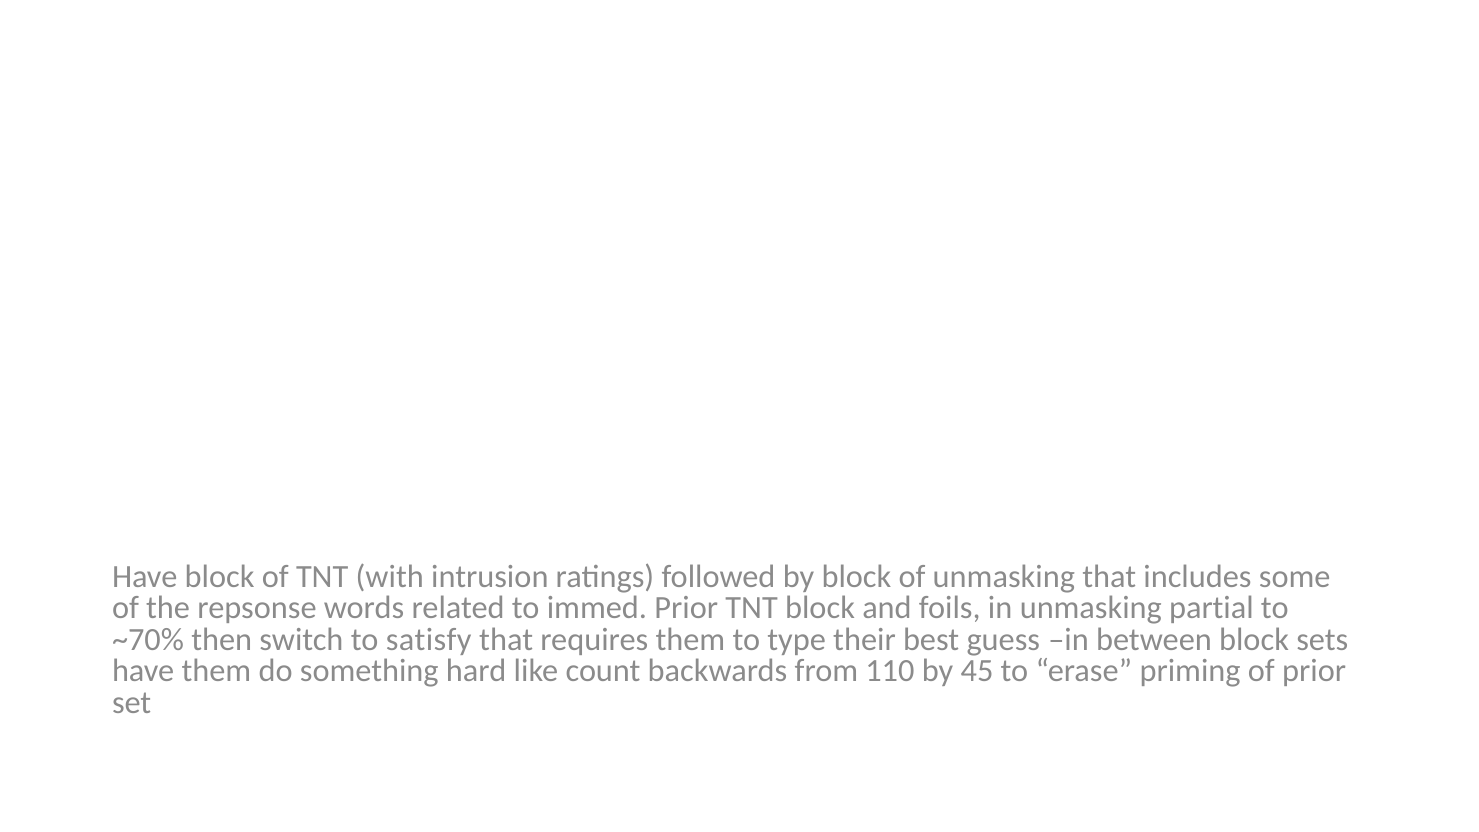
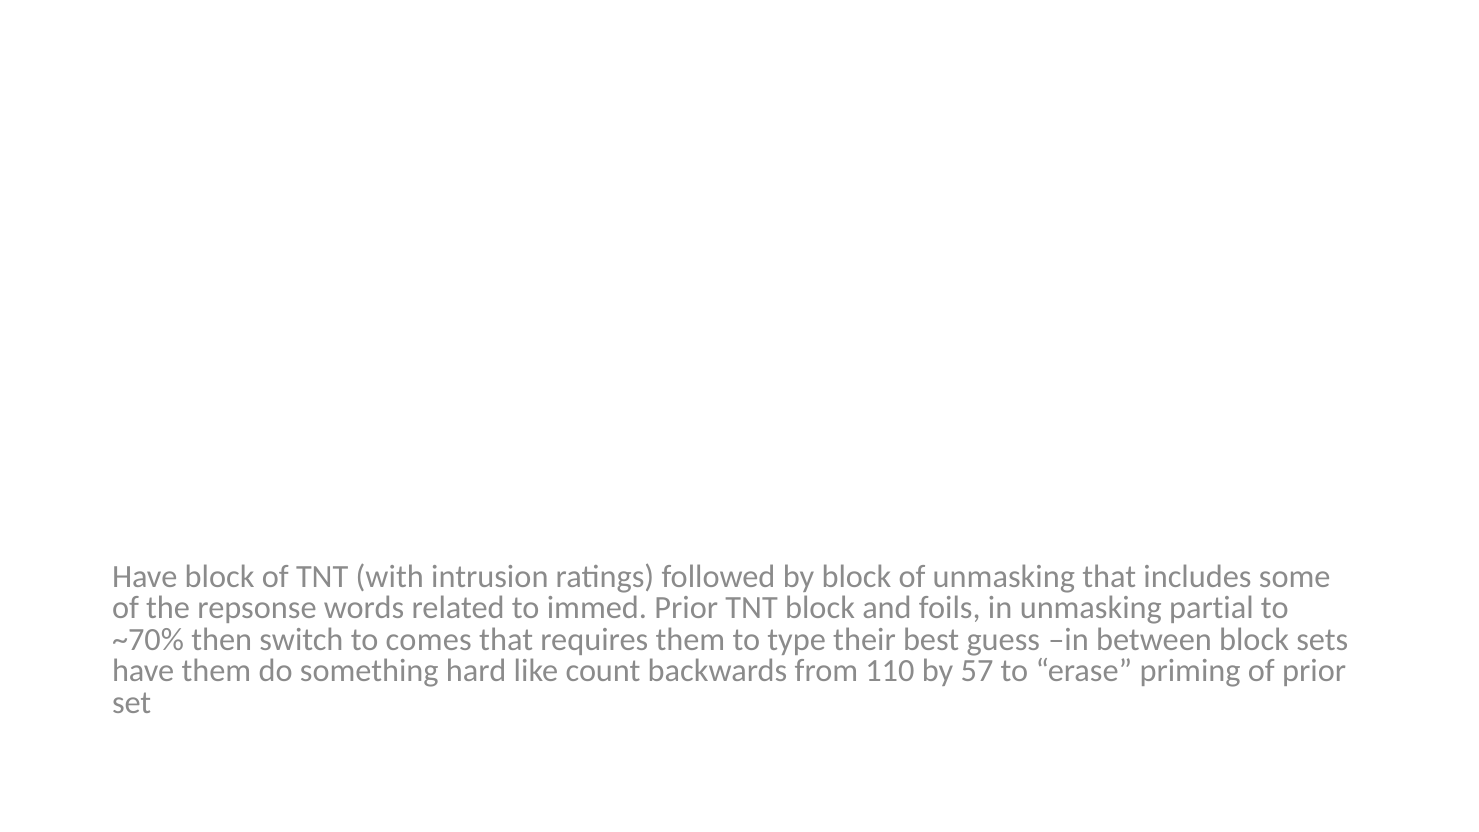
satisfy: satisfy -> comes (429, 640)
45: 45 -> 57 (977, 671)
